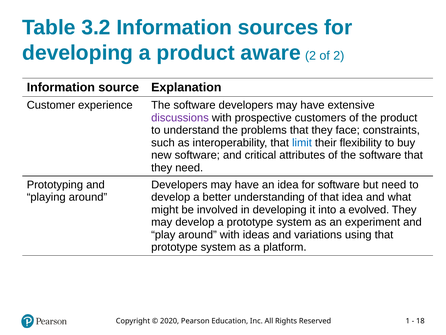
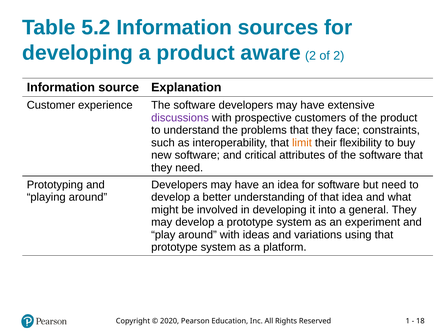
3.2: 3.2 -> 5.2 (96, 28)
limit colour: blue -> orange (302, 142)
evolved: evolved -> general (369, 209)
